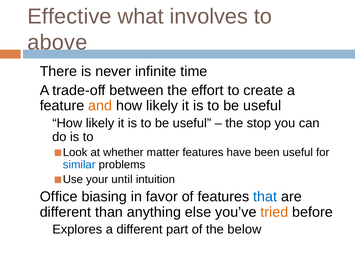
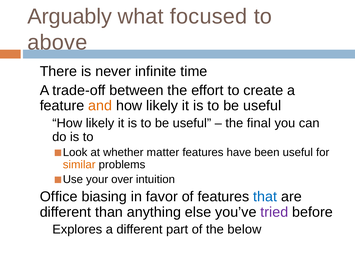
Effective: Effective -> Arguably (70, 17)
involves: involves -> focused (209, 17)
stop: stop -> final (259, 123)
similar colour: blue -> orange (79, 165)
until: until -> over (122, 180)
tried colour: orange -> purple (274, 212)
